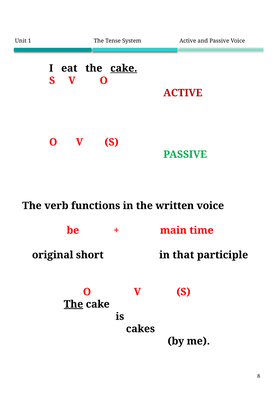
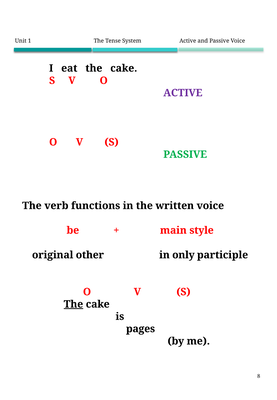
cake underline: present -> none (124, 68)
ACTIVE colour: red -> purple (183, 93)
time: time -> style (202, 230)
short: short -> other (90, 255)
that: that -> only (183, 255)
cakes: cakes -> pages (140, 329)
